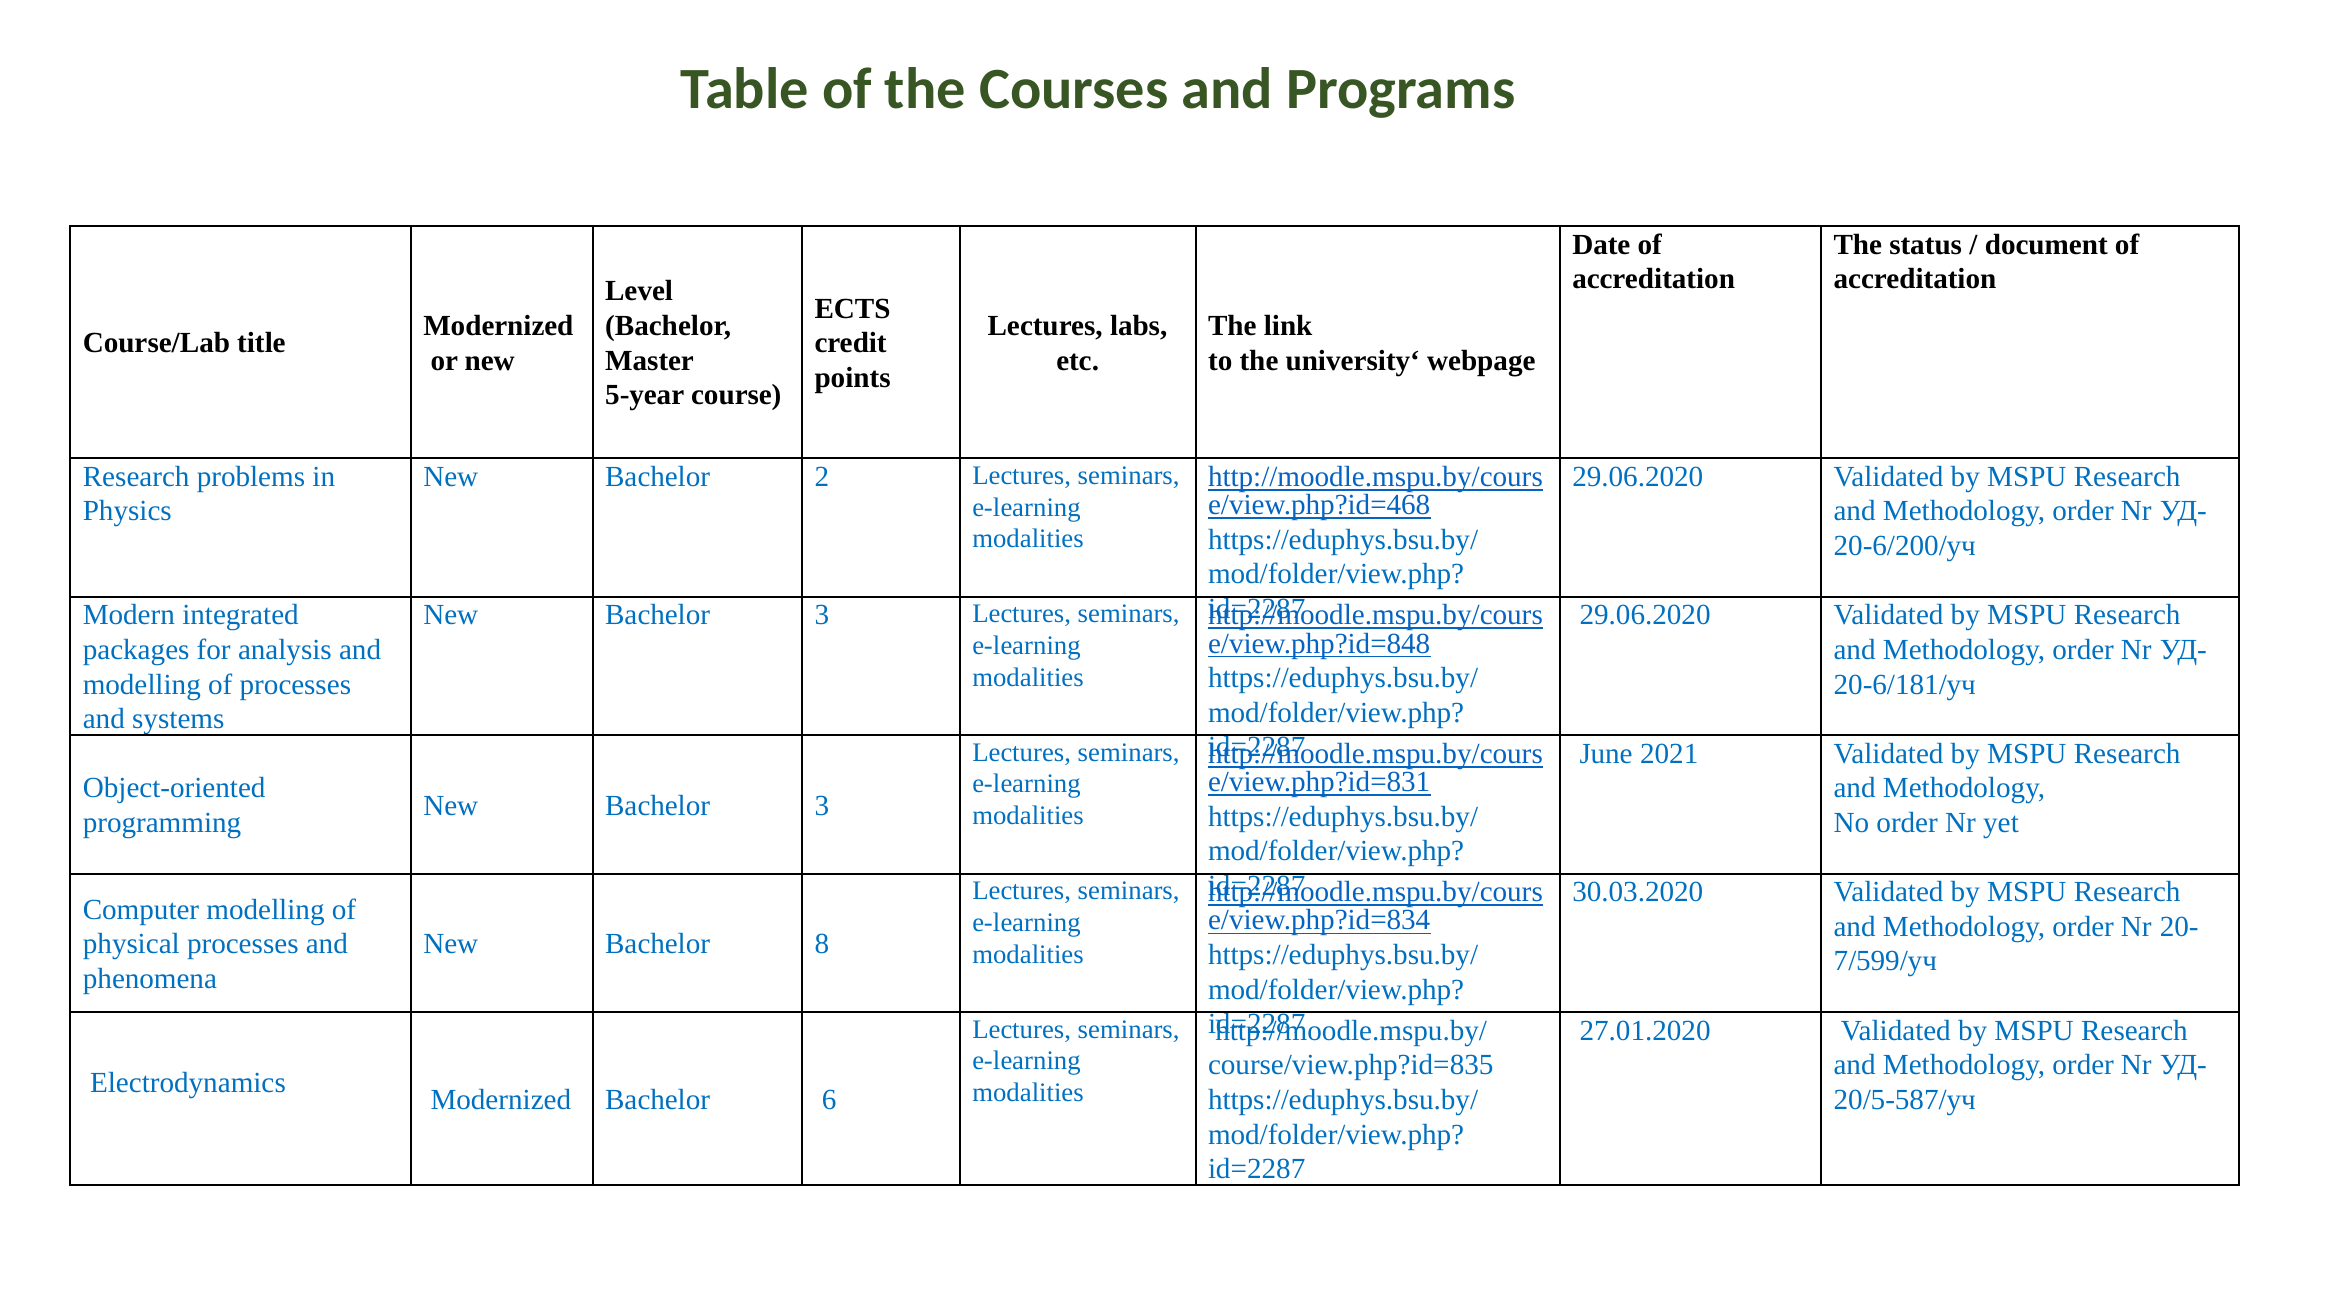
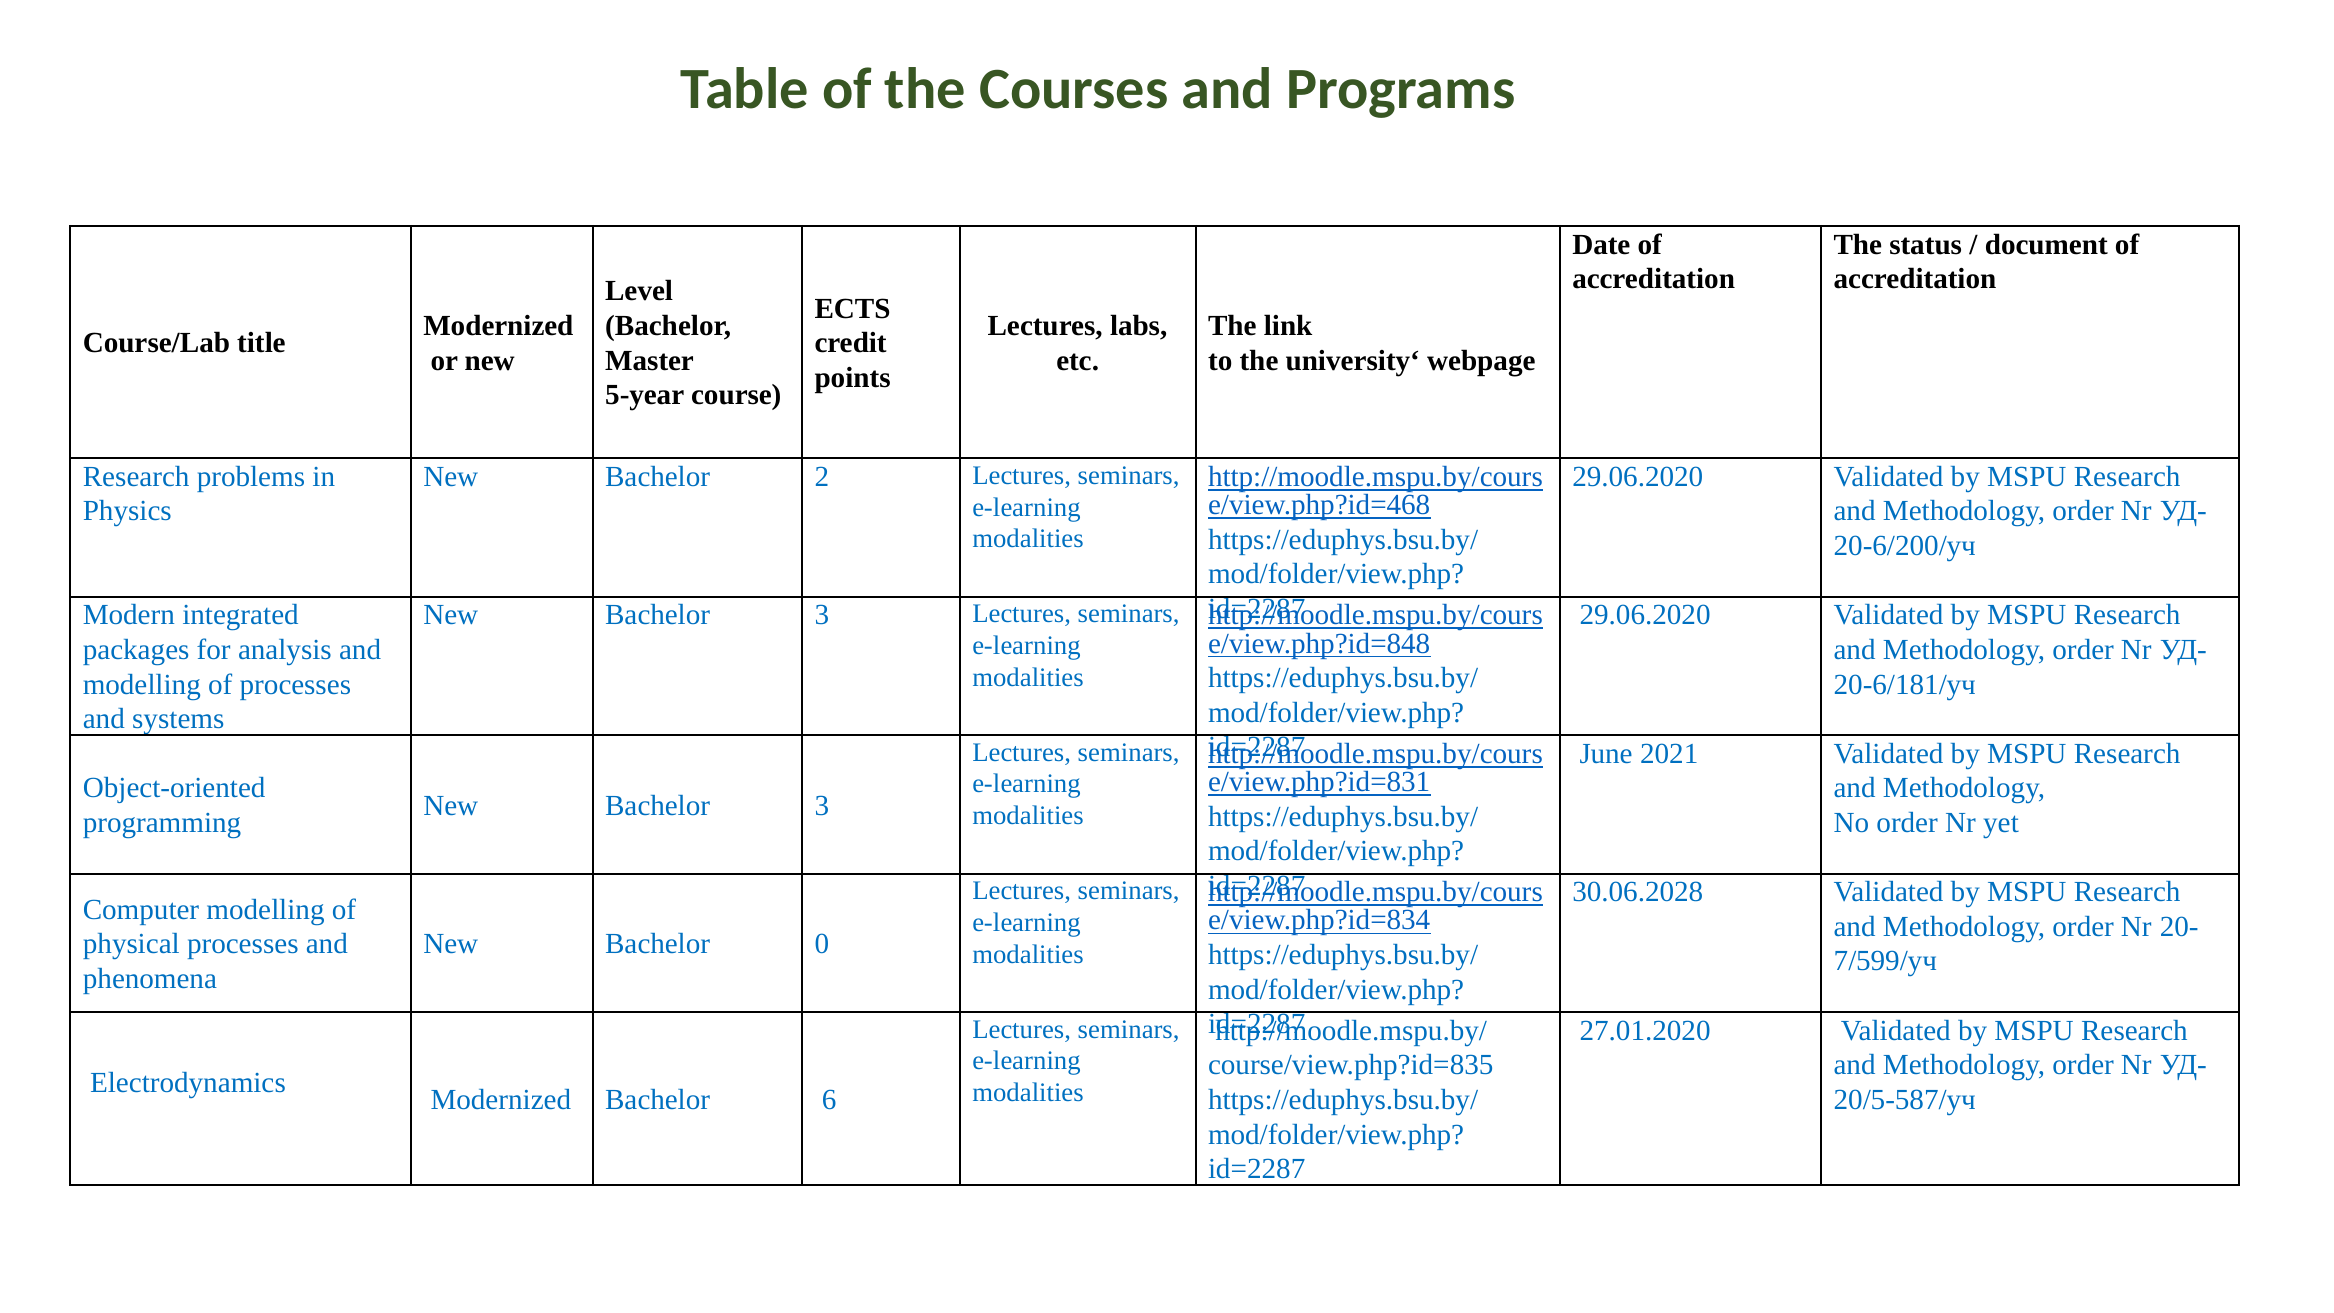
30.03.2020: 30.03.2020 -> 30.06.2028 (1638, 892)
8: 8 -> 0 (822, 944)
